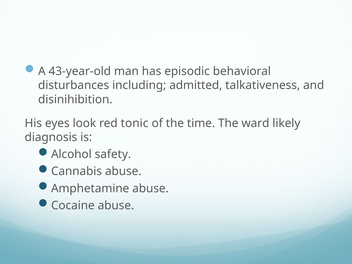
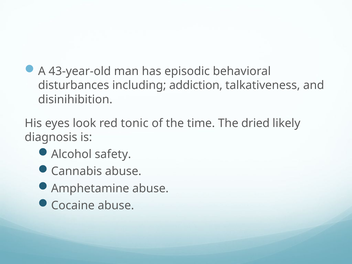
admitted: admitted -> addiction (196, 85)
ward: ward -> dried (255, 123)
